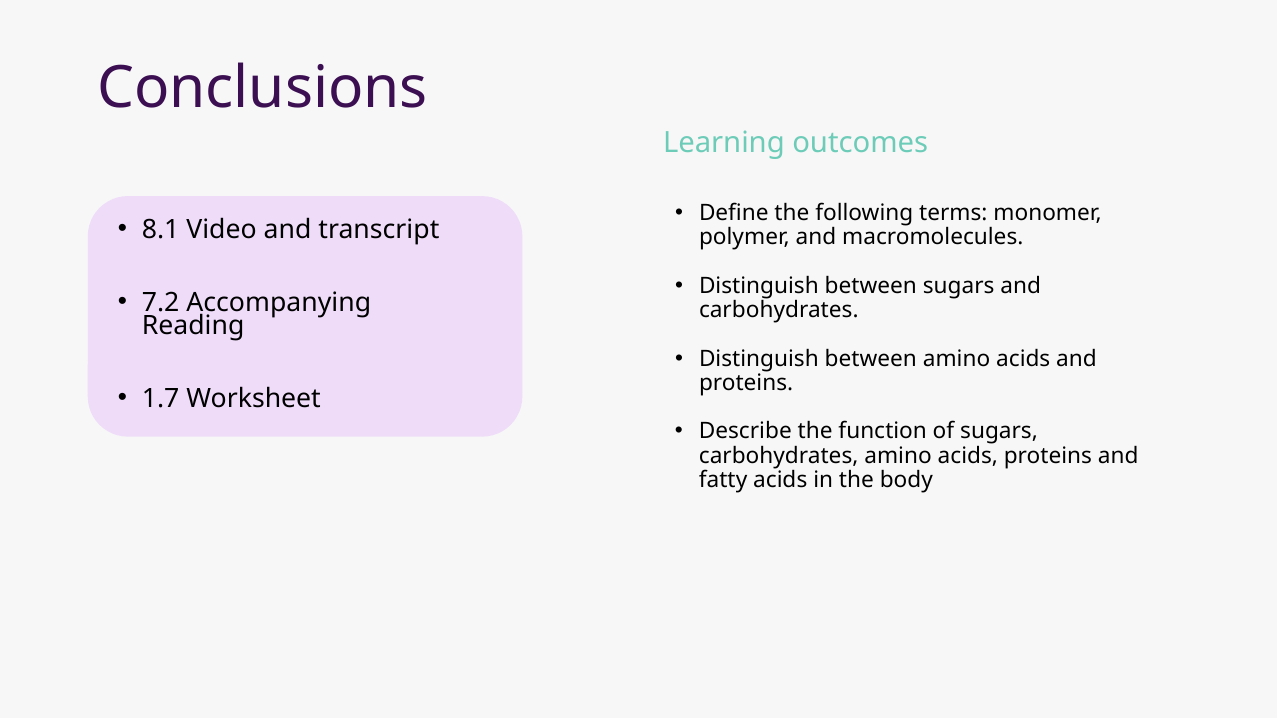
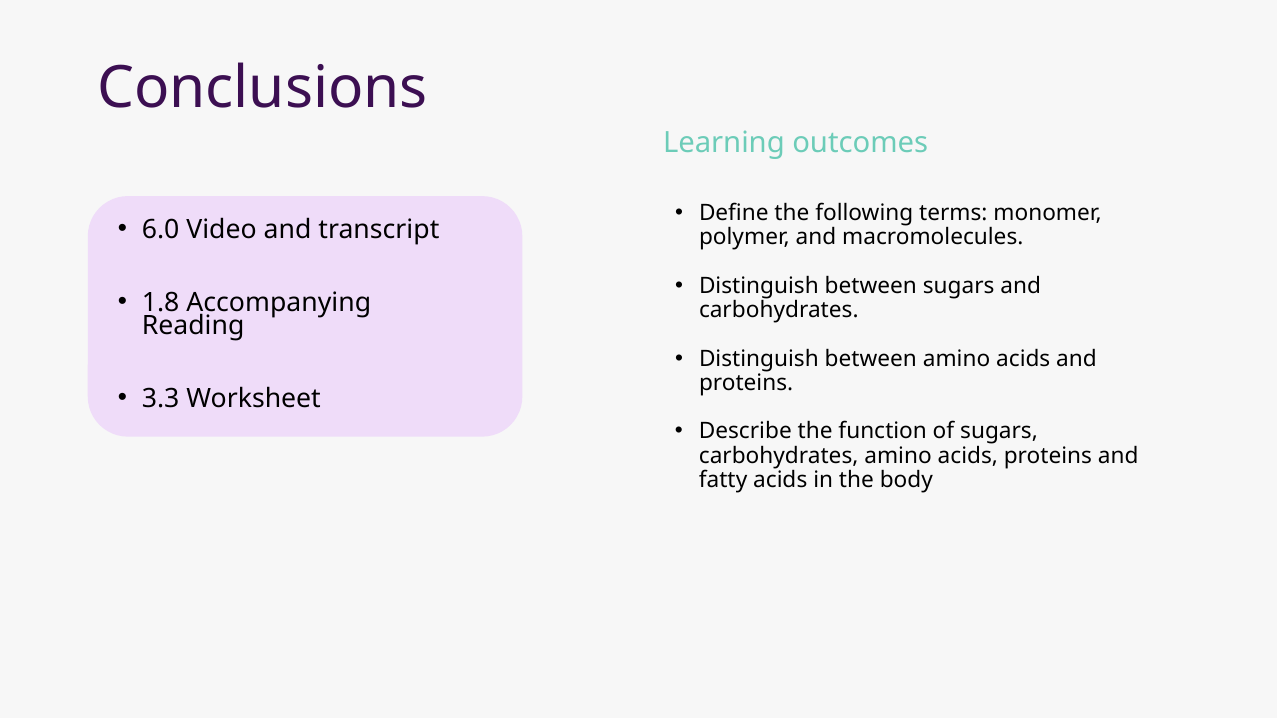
8.1: 8.1 -> 6.0 (161, 230)
7.2: 7.2 -> 1.8 (161, 303)
1.7: 1.7 -> 3.3 (161, 399)
